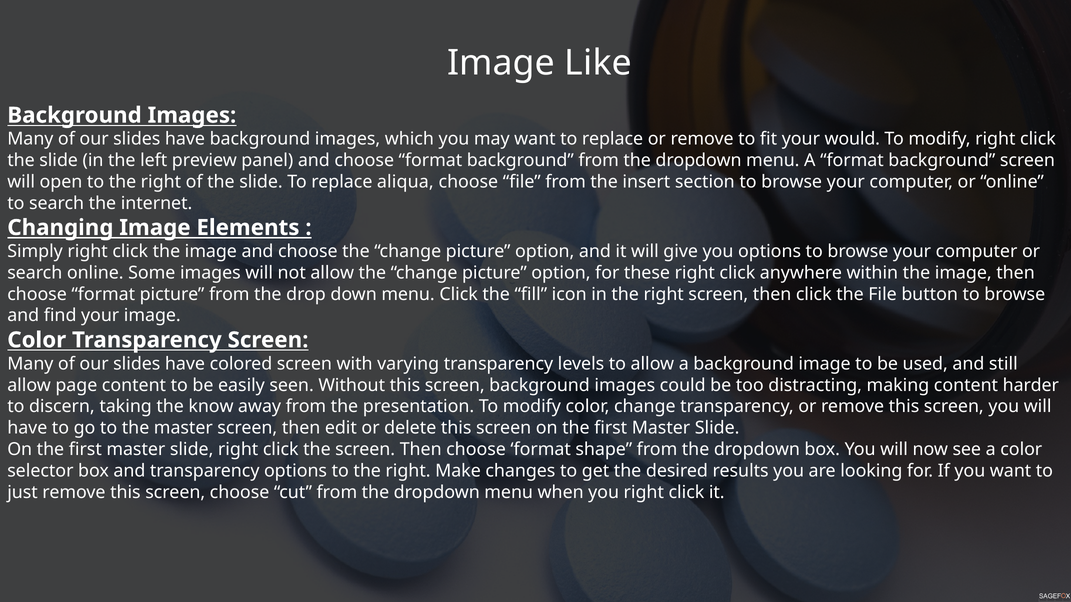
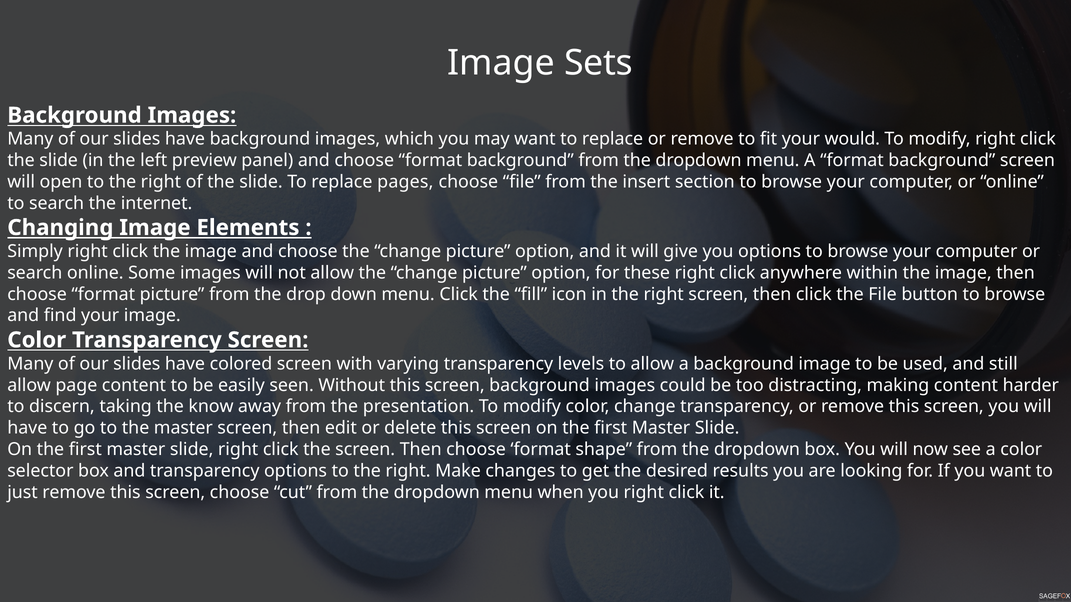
Like: Like -> Sets (598, 63)
aliqua: aliqua -> pages (405, 182)
